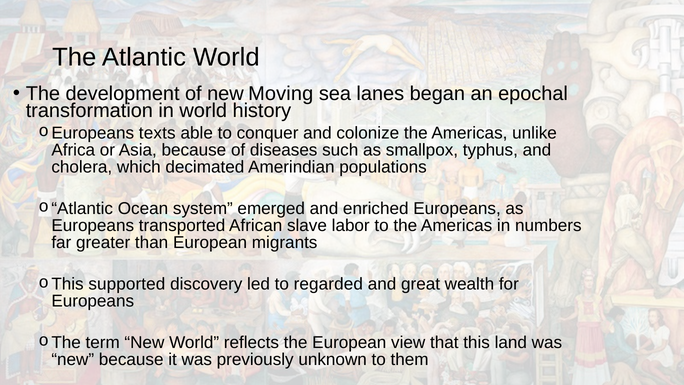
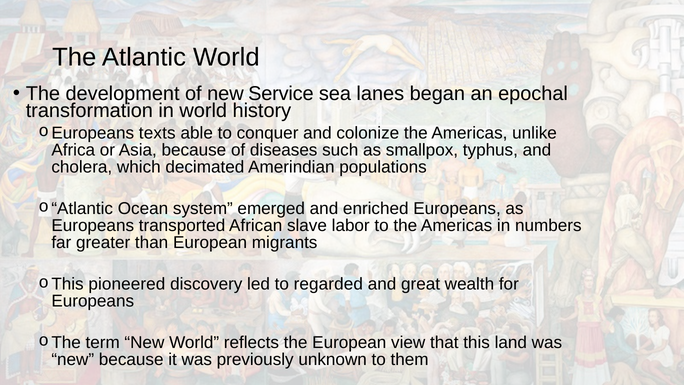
Moving: Moving -> Service (281, 94)
supported: supported -> pioneered (127, 284)
